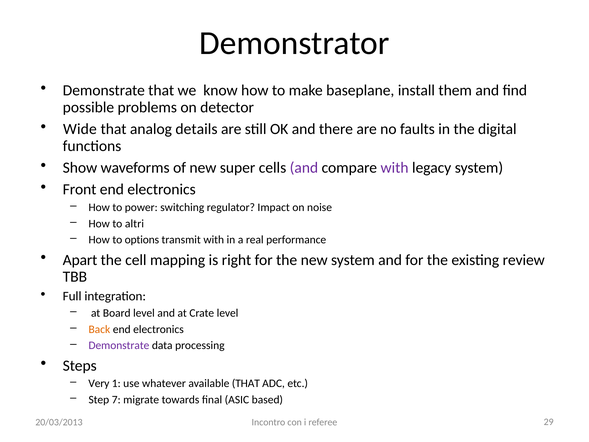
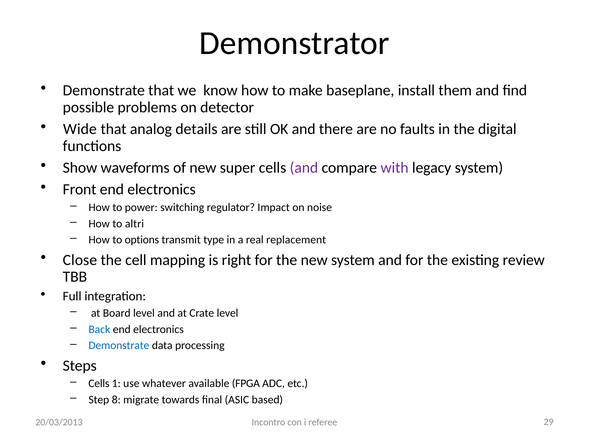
transmit with: with -> type (214, 240)
performance: performance -> replacement (296, 240)
Apart: Apart -> Close (80, 260)
Back colour: orange -> blue (99, 329)
Demonstrate colour: purple -> blue (119, 345)
Very: Very -> Cells (99, 383)
available THAT: THAT -> FPGA (246, 383)
7: 7 -> 8 (116, 399)
